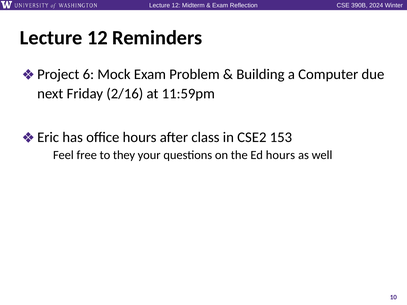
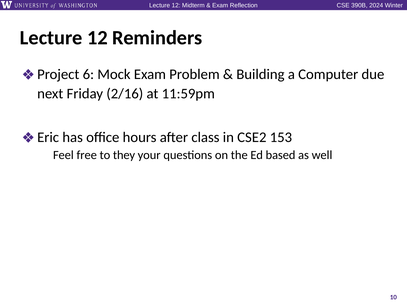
Ed hours: hours -> based (281, 155)
